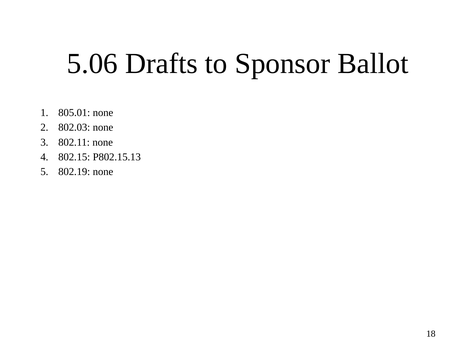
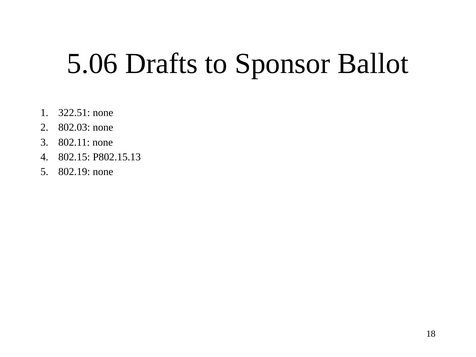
805.01: 805.01 -> 322.51 (74, 113)
